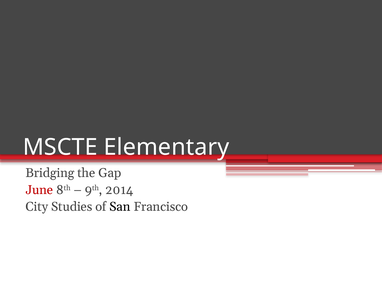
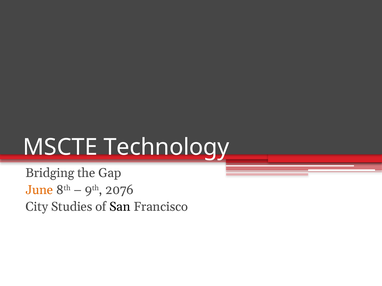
Elementary: Elementary -> Technology (166, 147)
June colour: red -> orange (39, 190)
2014: 2014 -> 2076 (120, 190)
